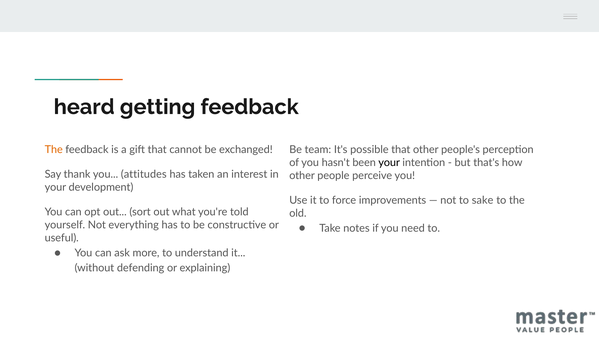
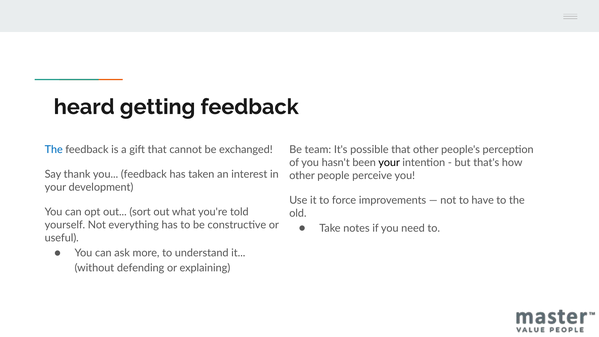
The colour: orange -> blue (54, 149)
you attitudes: attitudes -> feedback (144, 174)
sake: sake -> have (483, 200)
